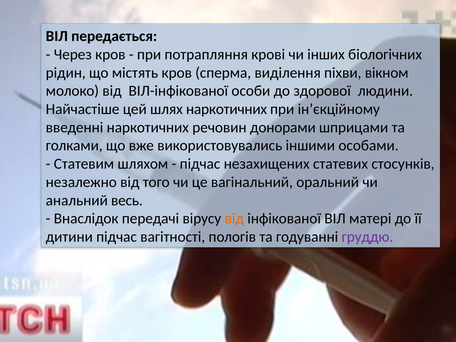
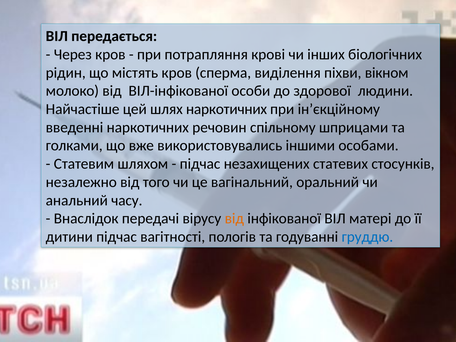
донорами: донорами -> спільному (283, 127)
весь: весь -> часу (127, 200)
груддю colour: purple -> blue (367, 237)
